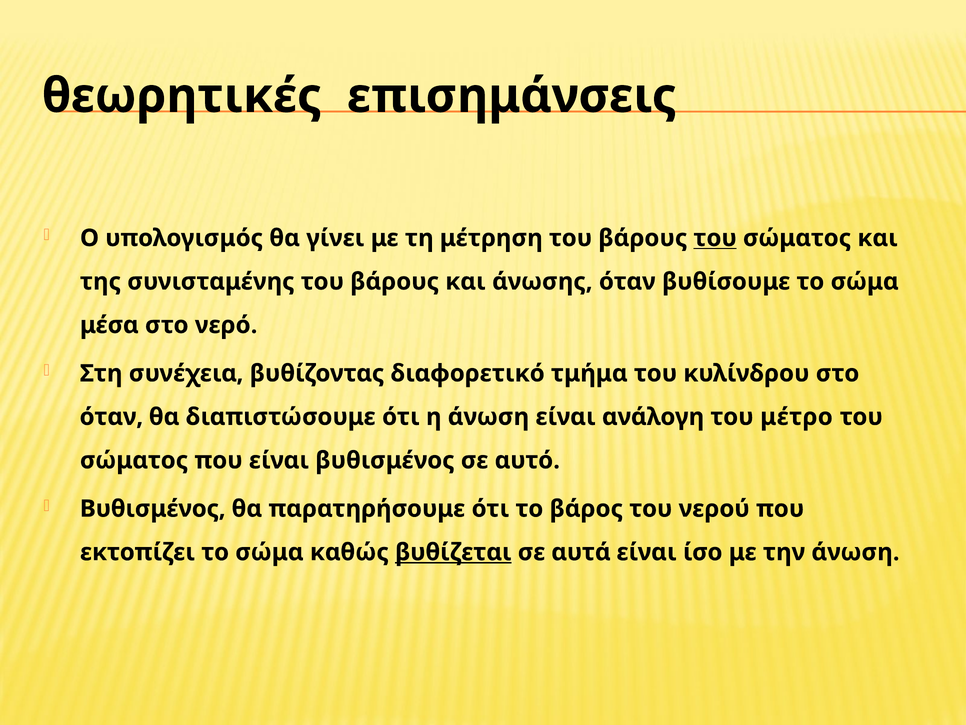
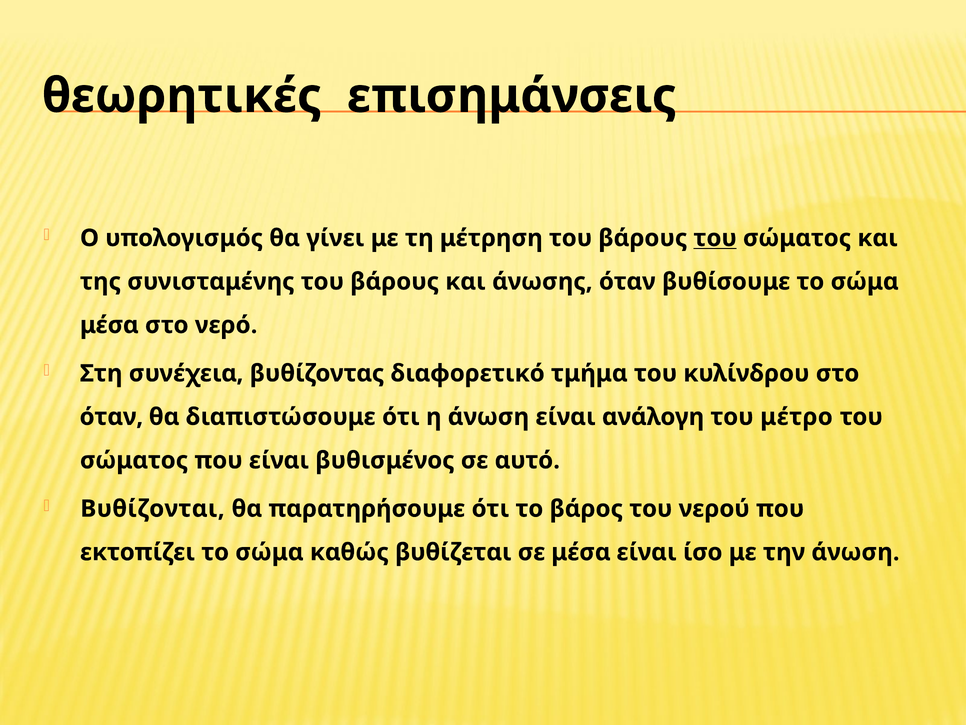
Βυθισμένος: Βυθισμένος -> Βυθίζονται (152, 508)
βυθίζεται underline: present -> none (453, 552)
σε αυτά: αυτά -> μέσα (581, 552)
